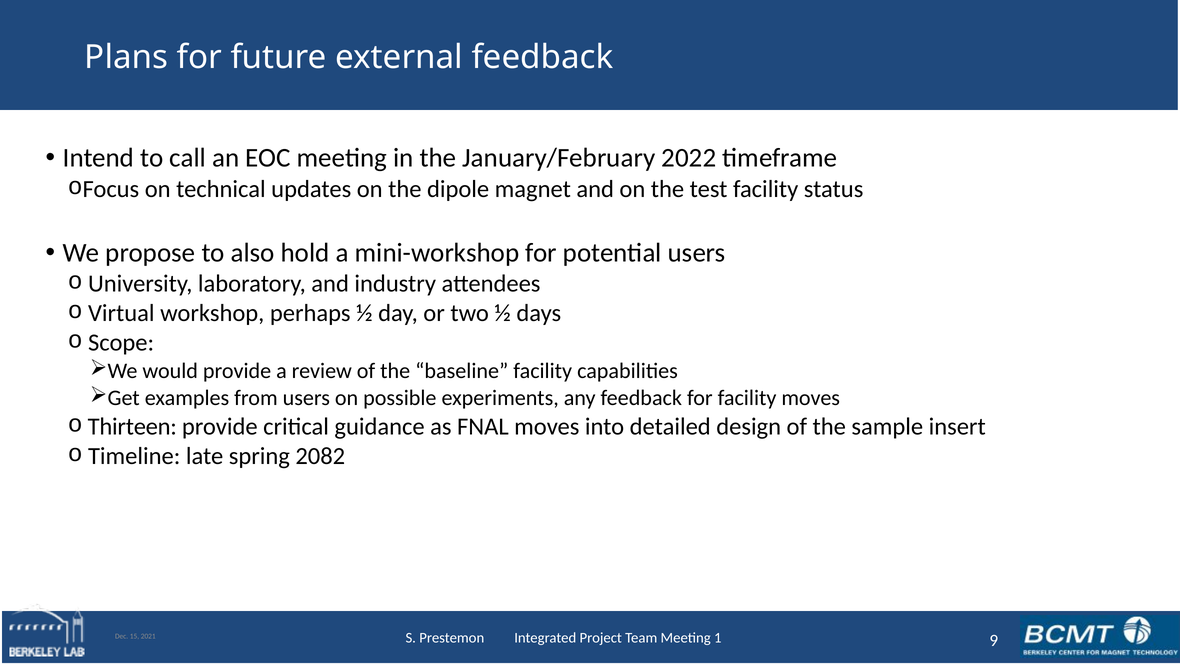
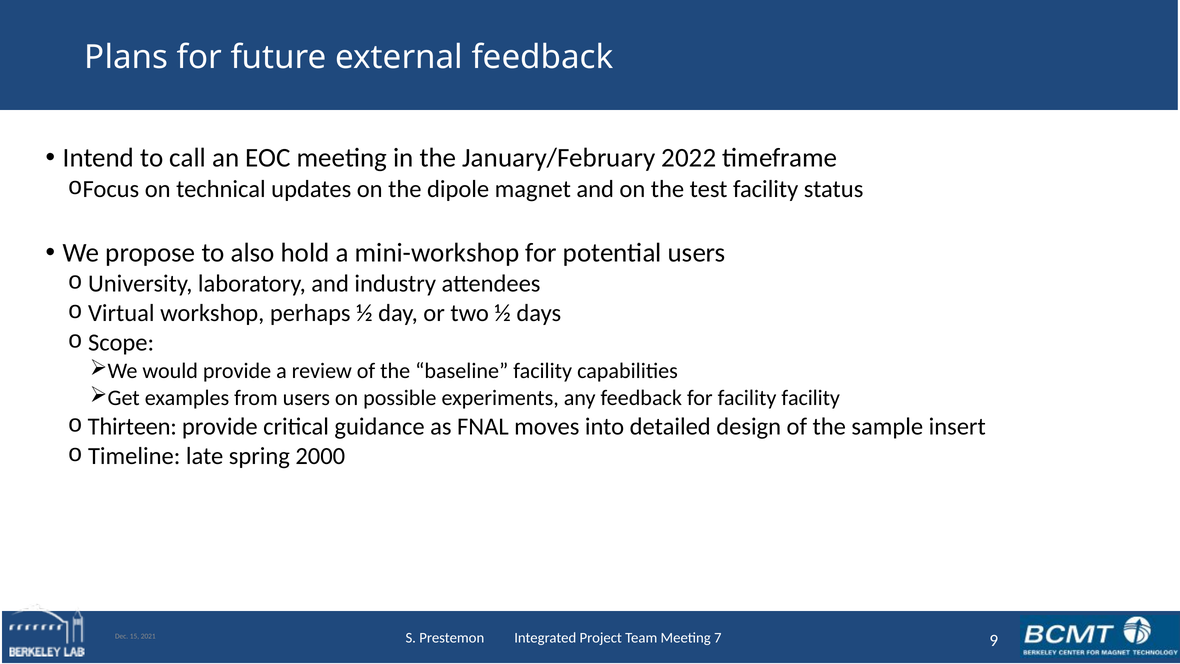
facility moves: moves -> facility (811, 398)
2082: 2082 -> 2000 (320, 456)
1: 1 -> 7 (718, 638)
